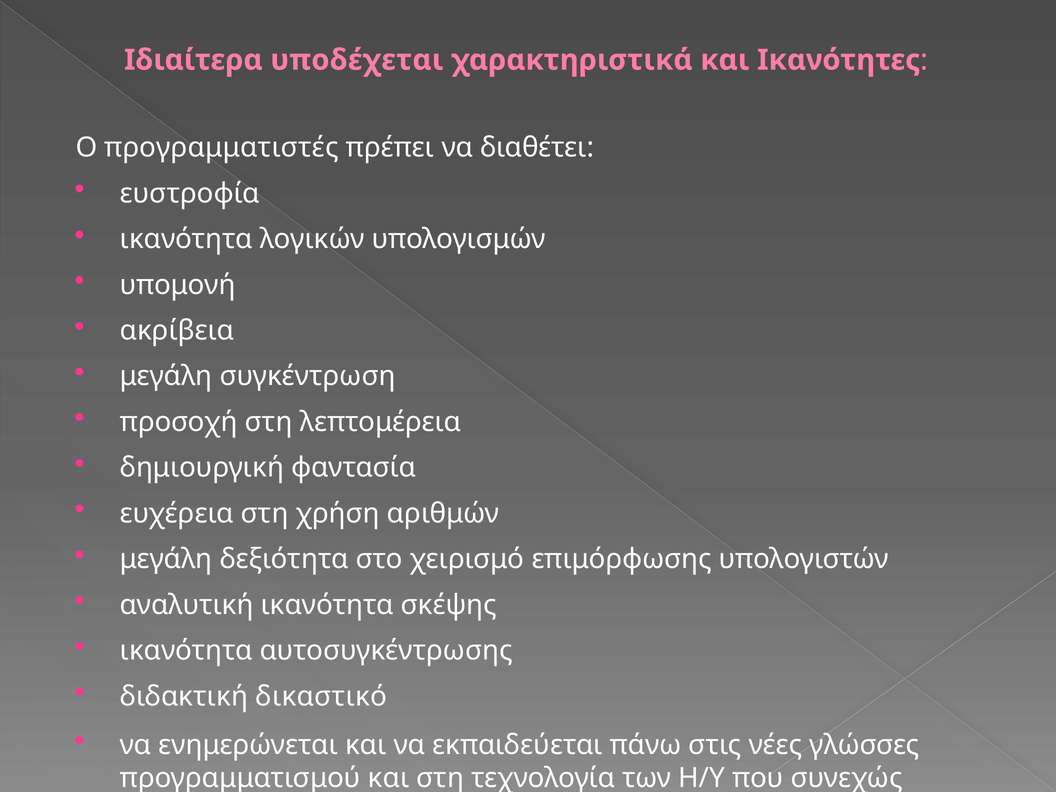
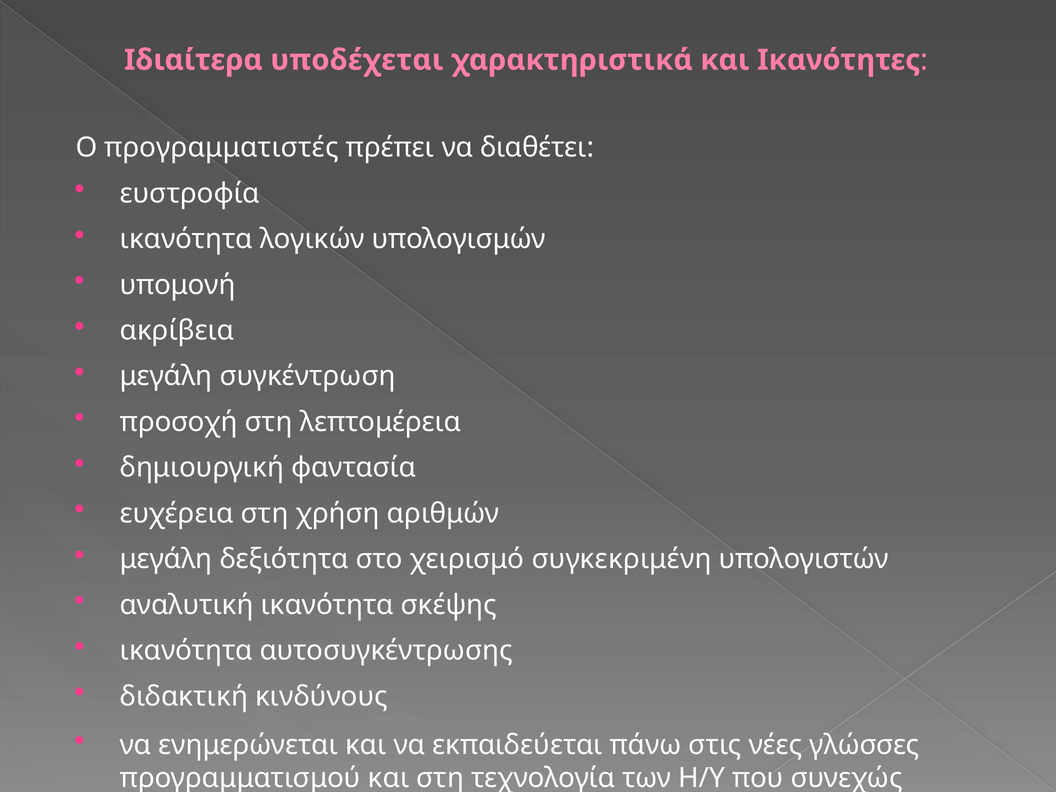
επιμόρφωσης: επιμόρφωσης -> συγκεκριμένη (622, 559)
δικαστικό: δικαστικό -> κινδύνους (321, 696)
